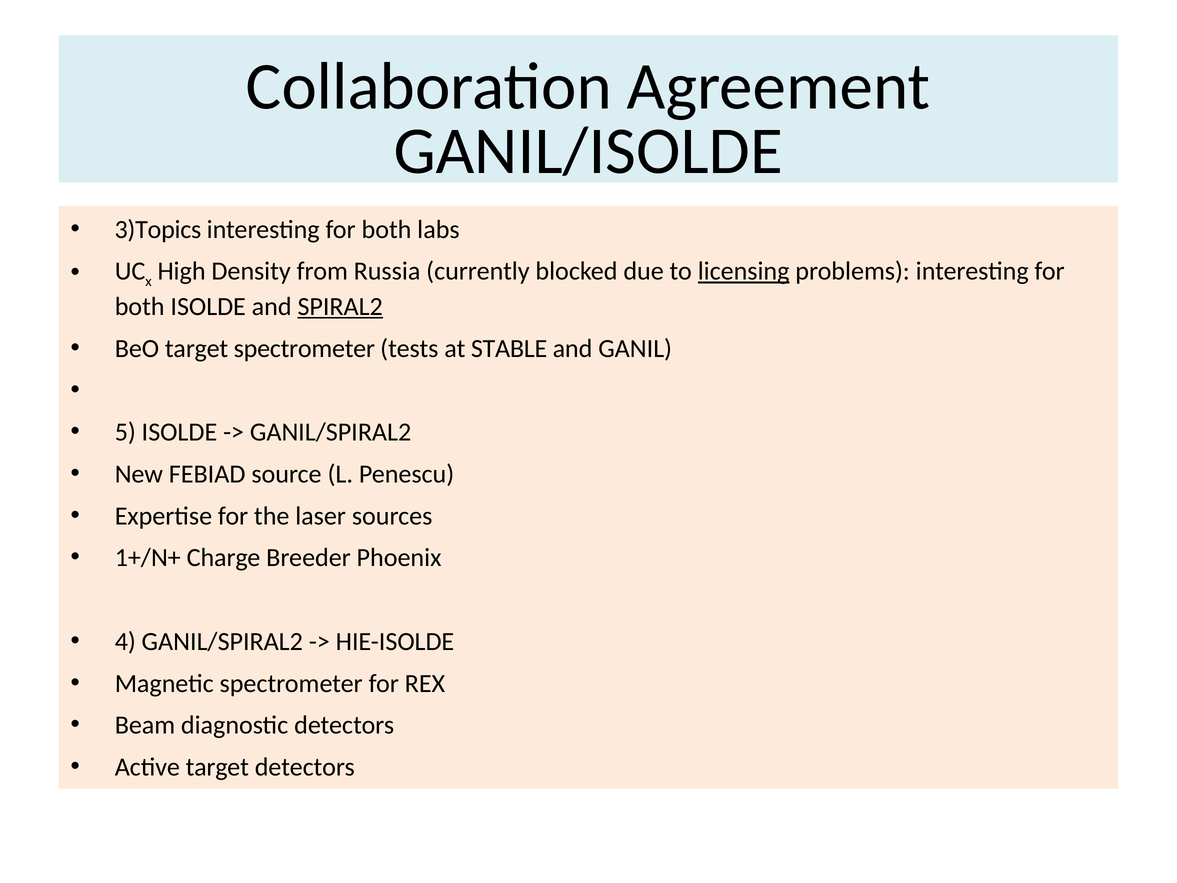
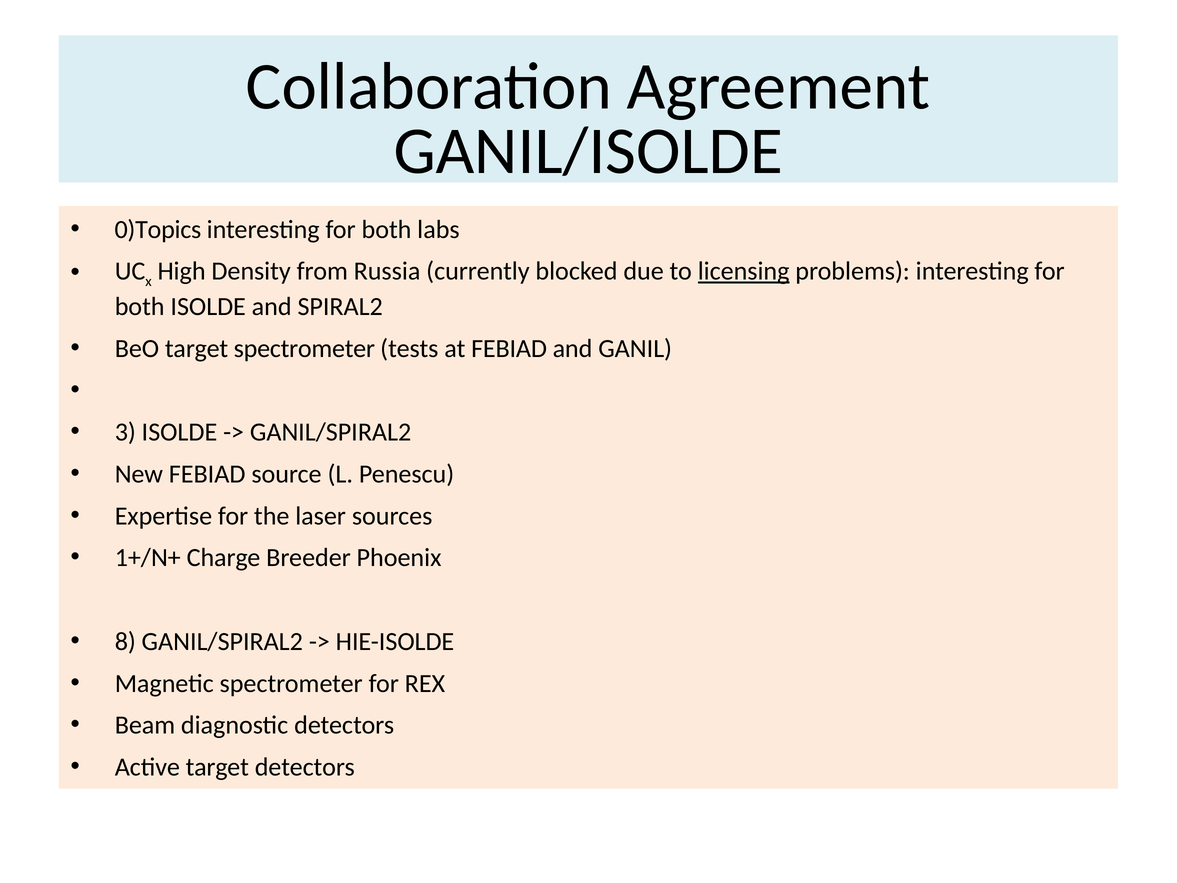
3)Topics: 3)Topics -> 0)Topics (158, 229)
SPIRAL2 underline: present -> none (340, 307)
at STABLE: STABLE -> FEBIAD (509, 348)
5: 5 -> 3 (125, 432)
4: 4 -> 8 (125, 641)
